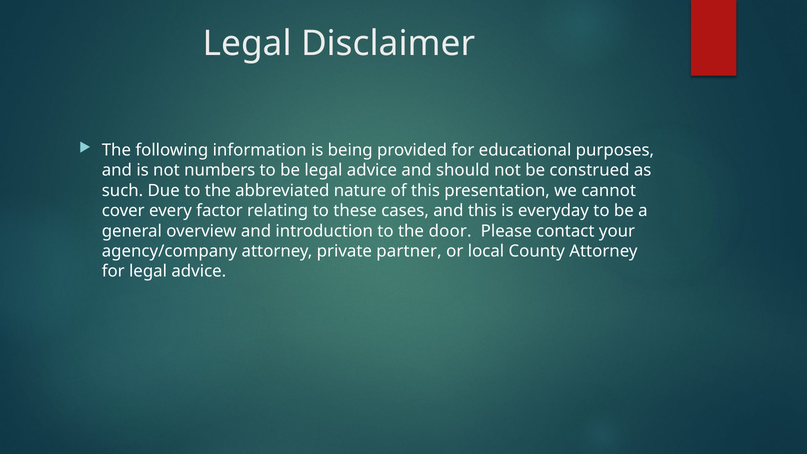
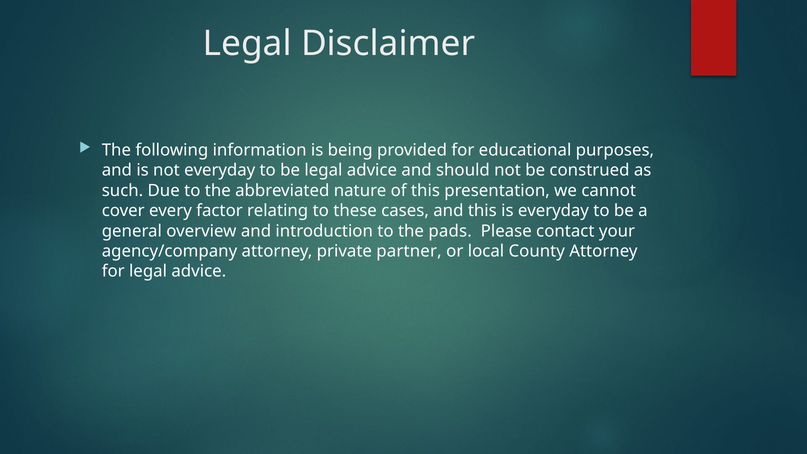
not numbers: numbers -> everyday (220, 170)
door: door -> pads (450, 231)
